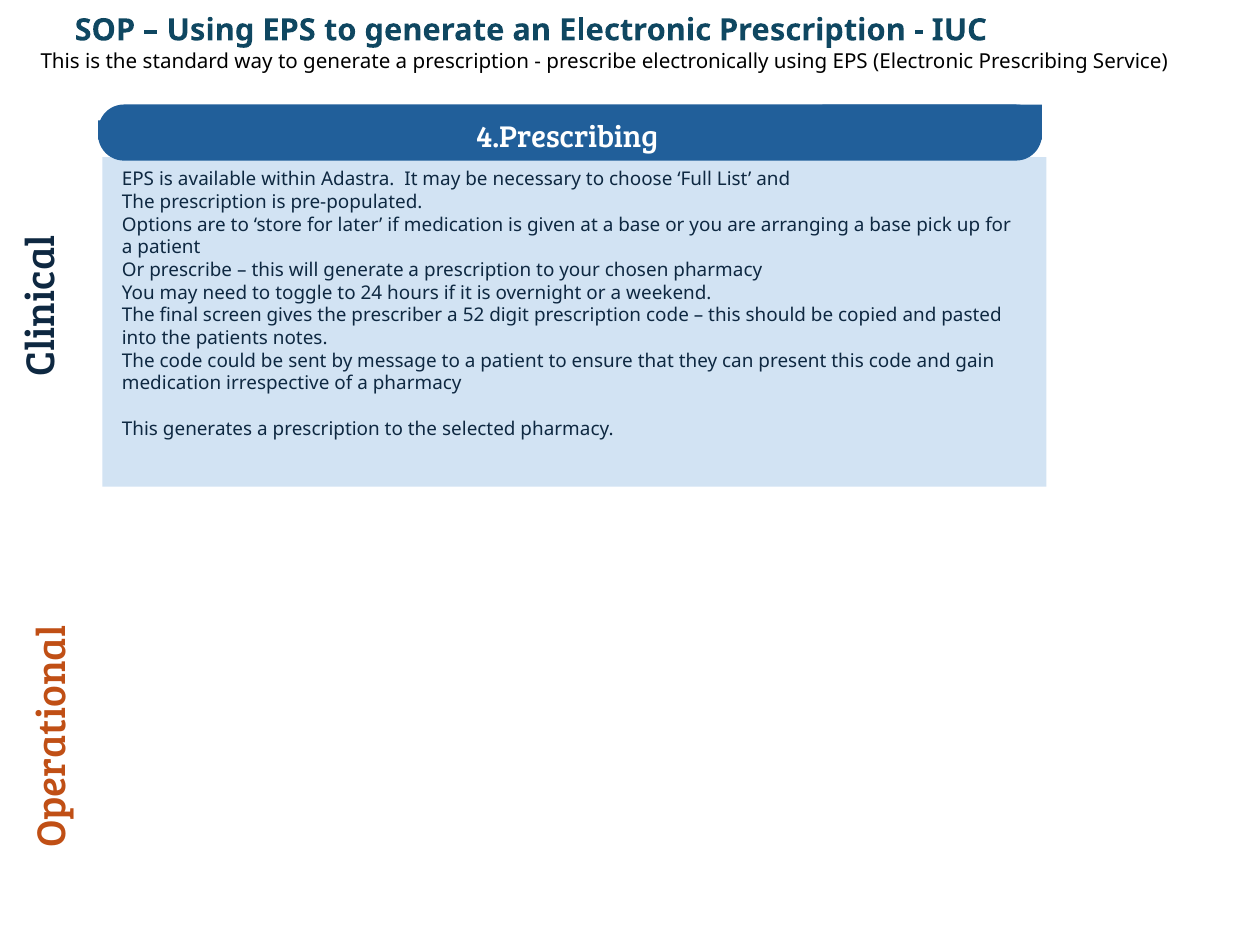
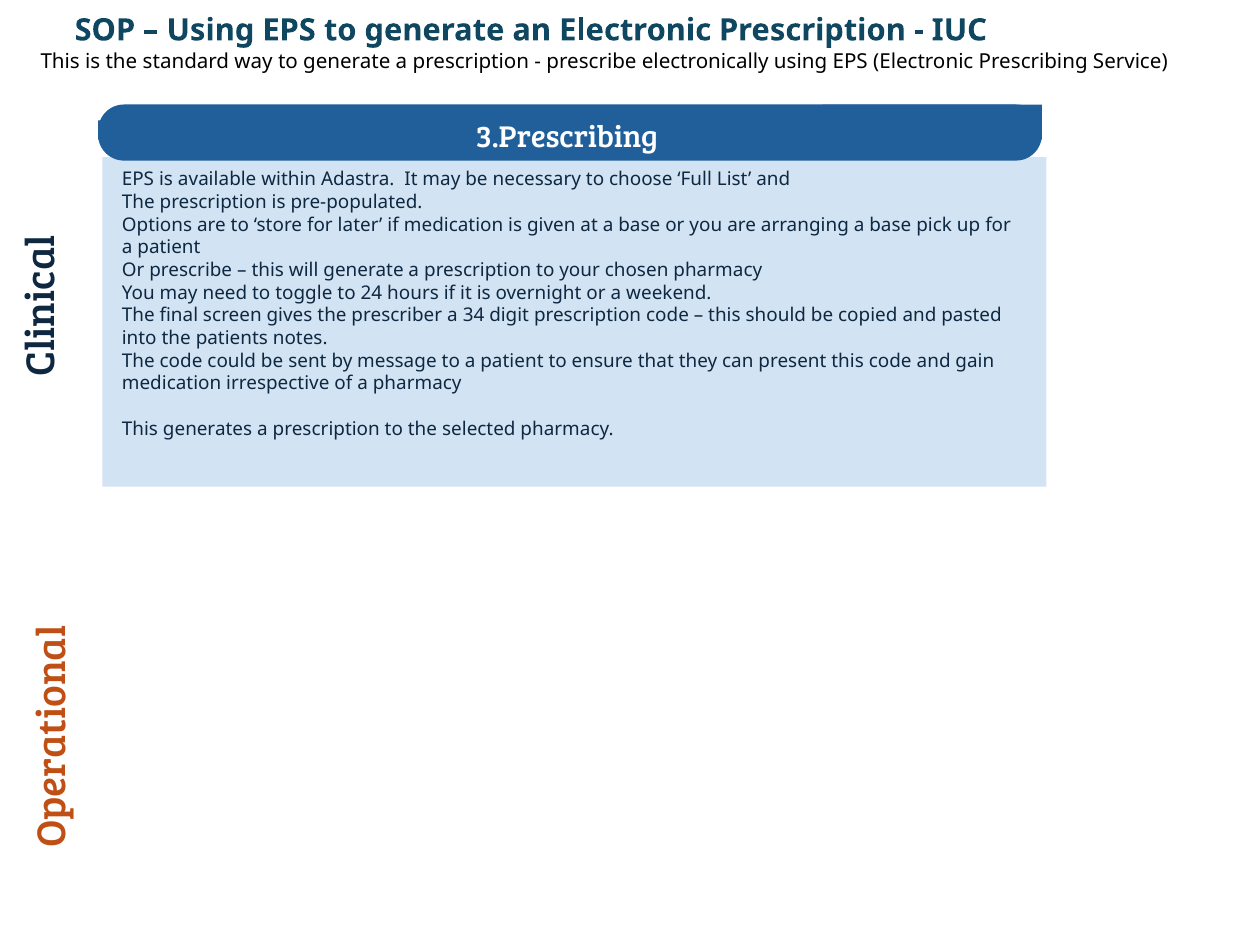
4.Prescribing: 4.Prescribing -> 3.Prescribing (567, 138)
52: 52 -> 34 (474, 316)
